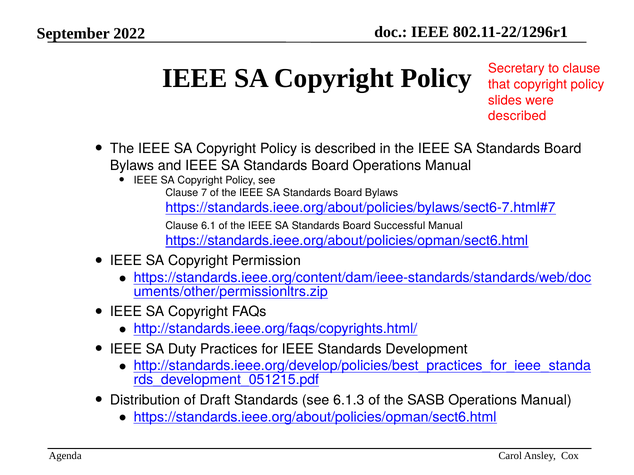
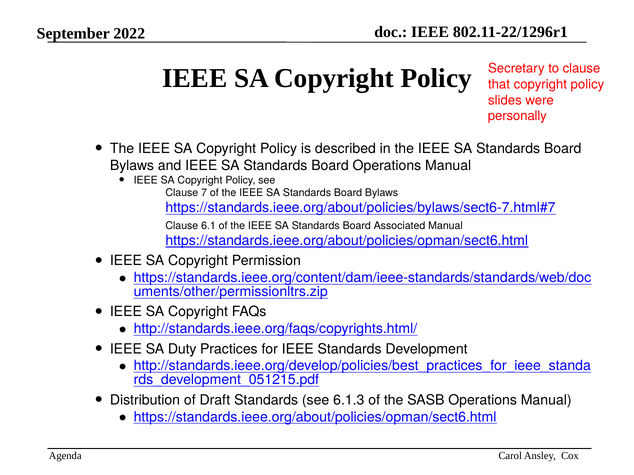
described: described -> personally (517, 116)
Successful: Successful -> Associated (399, 226)
